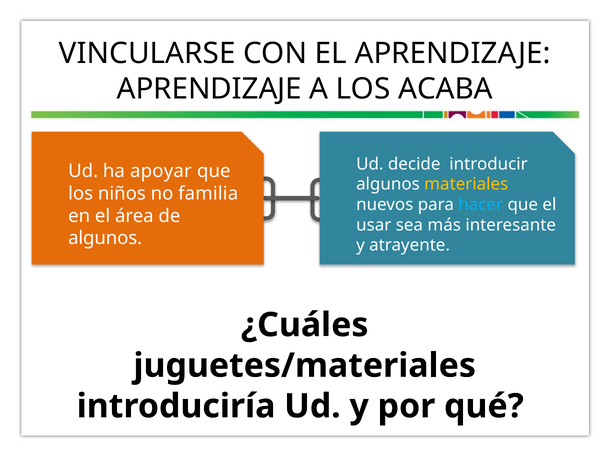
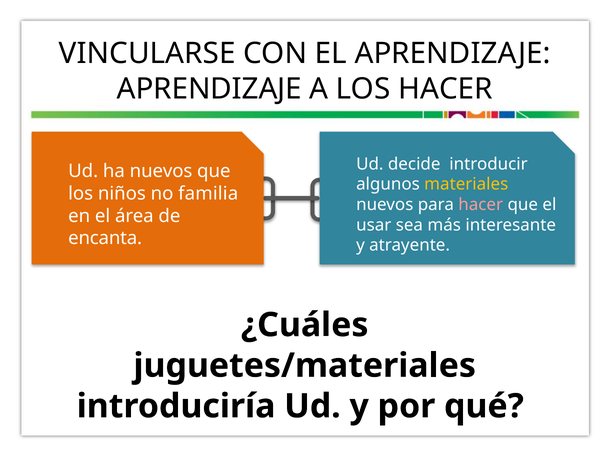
LOS ACABA: ACABA -> HACER (445, 89)
ha apoyar: apoyar -> nuevos (161, 172)
hacer colour: light blue -> pink (481, 205)
algunos: algunos -> encanta (105, 239)
